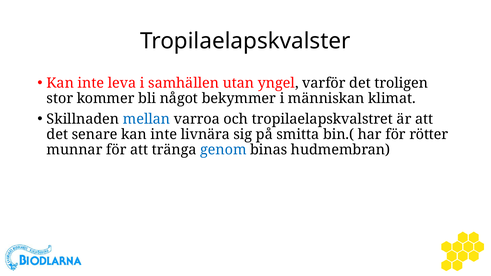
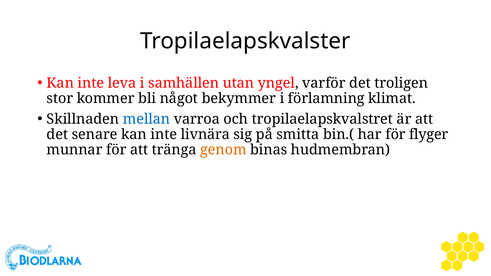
människan: människan -> förlamning (326, 98)
rötter: rötter -> flyger (429, 135)
genom colour: blue -> orange (223, 150)
